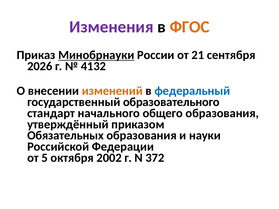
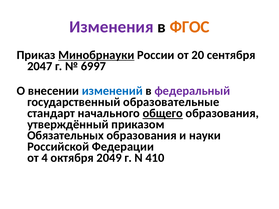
21: 21 -> 20 (198, 55)
2026: 2026 -> 2047 (40, 66)
4132: 4132 -> 6997 (93, 66)
изменений colour: orange -> blue (112, 91)
федеральный colour: blue -> purple (192, 91)
образовательного: образовательного -> образовательные (171, 102)
общего underline: none -> present (163, 113)
5: 5 -> 4 (45, 158)
2002: 2002 -> 2049 (109, 158)
372: 372 -> 410 (155, 158)
